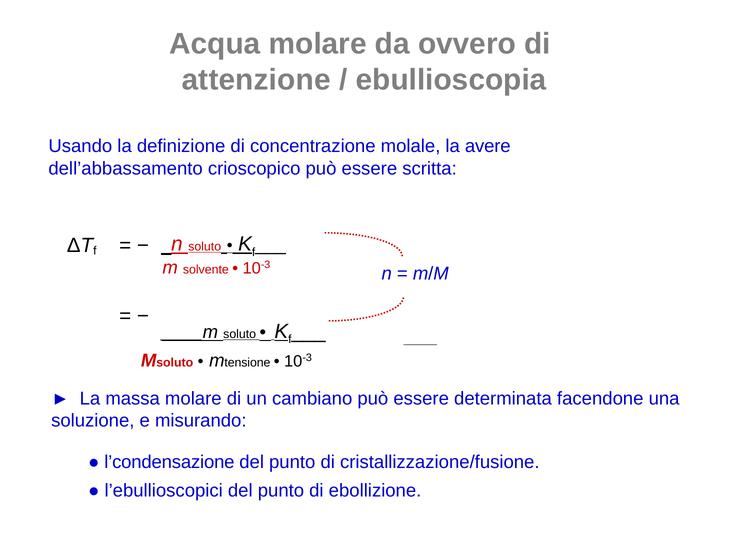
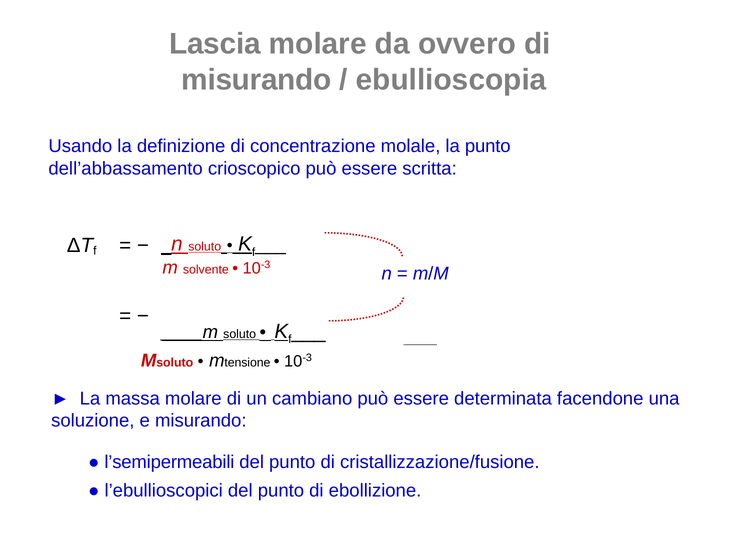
Acqua: Acqua -> Lascia (215, 44)
attenzione: attenzione -> misurando (256, 80)
la avere: avere -> punto (488, 146)
l’condensazione: l’condensazione -> l’semipermeabili (169, 462)
